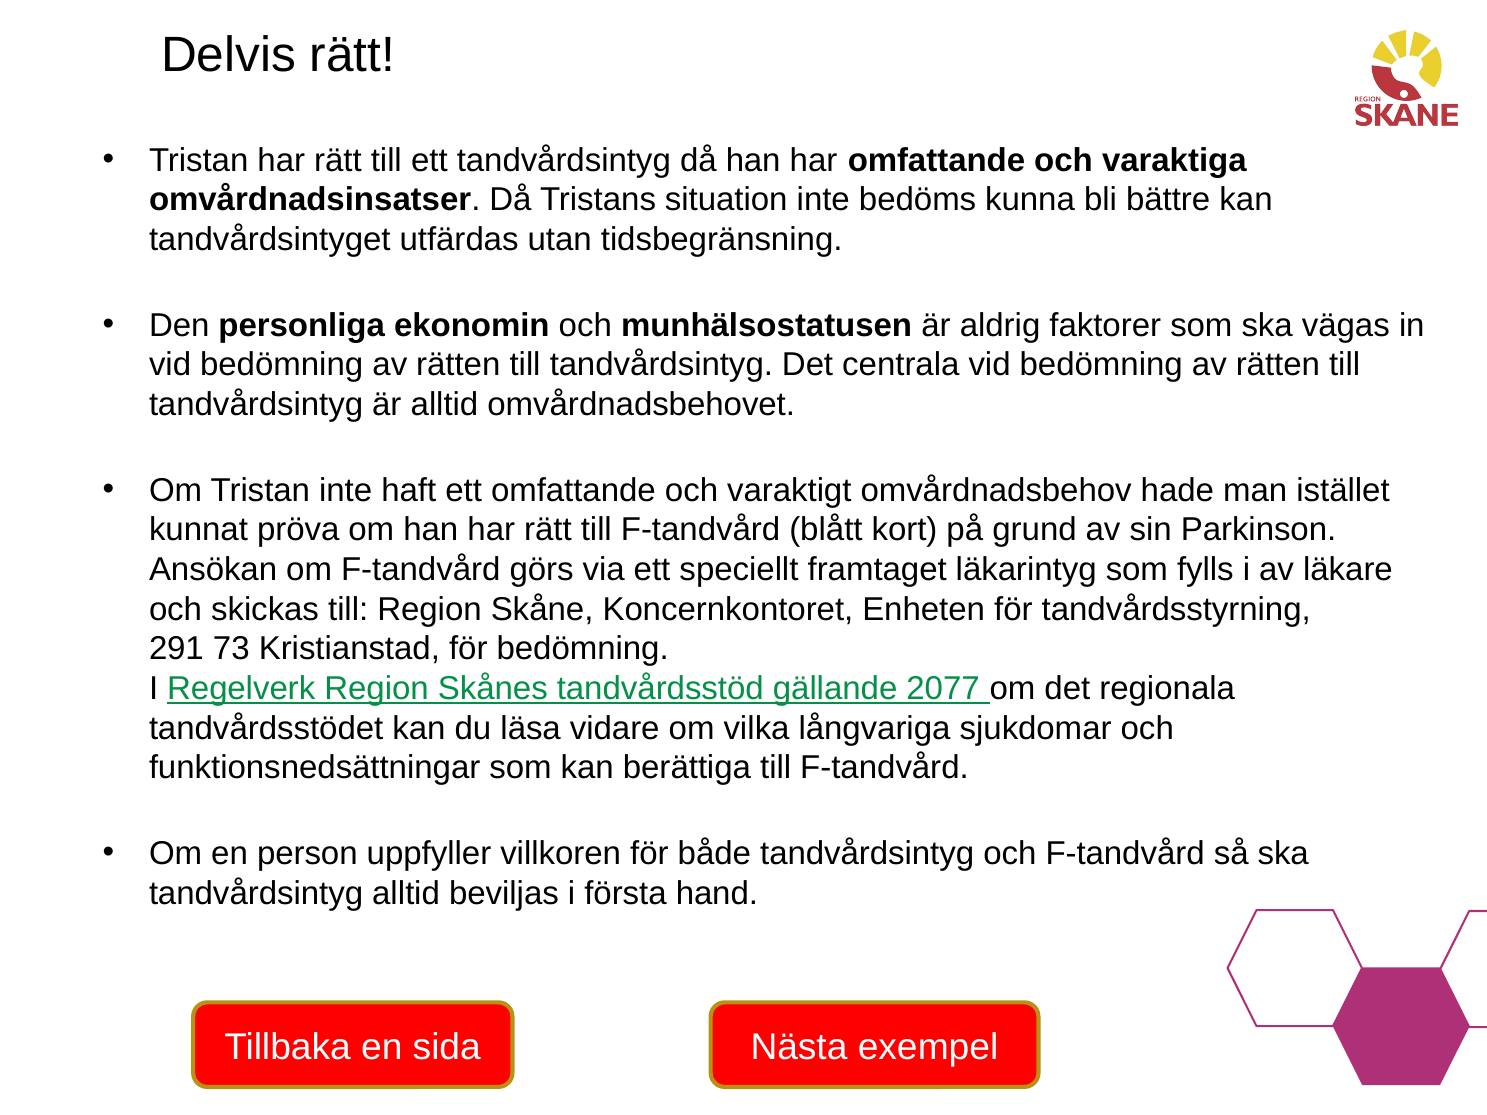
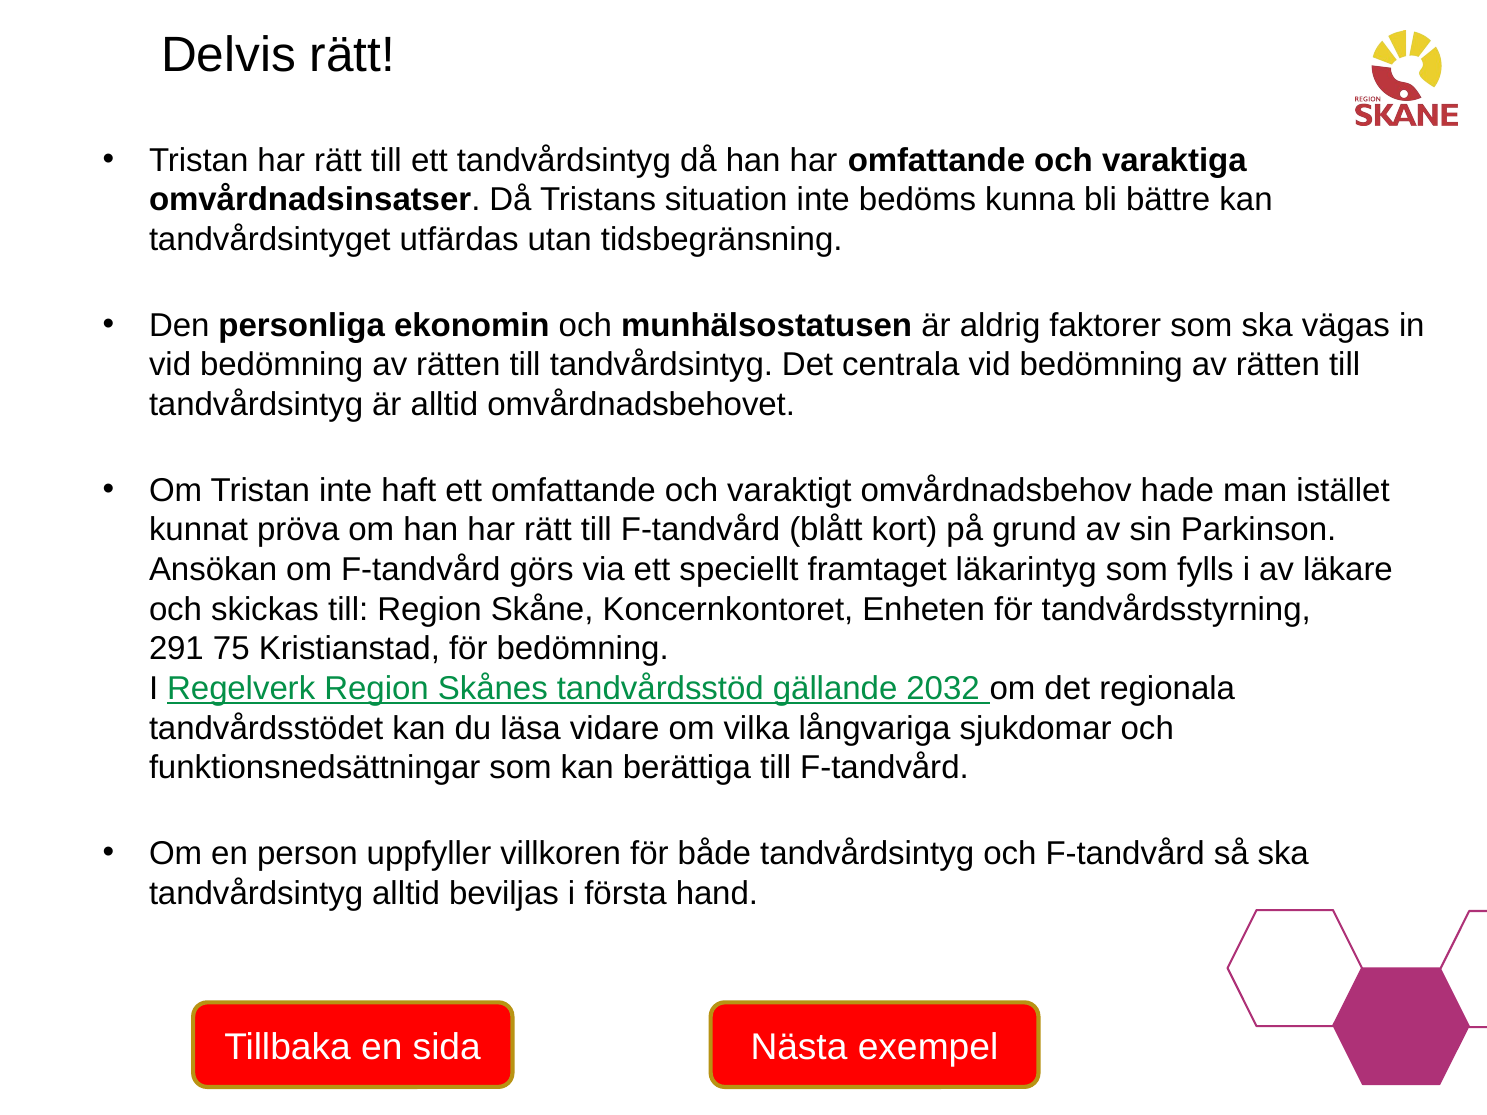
73: 73 -> 75 (231, 649)
2077: 2077 -> 2032 (943, 689)
